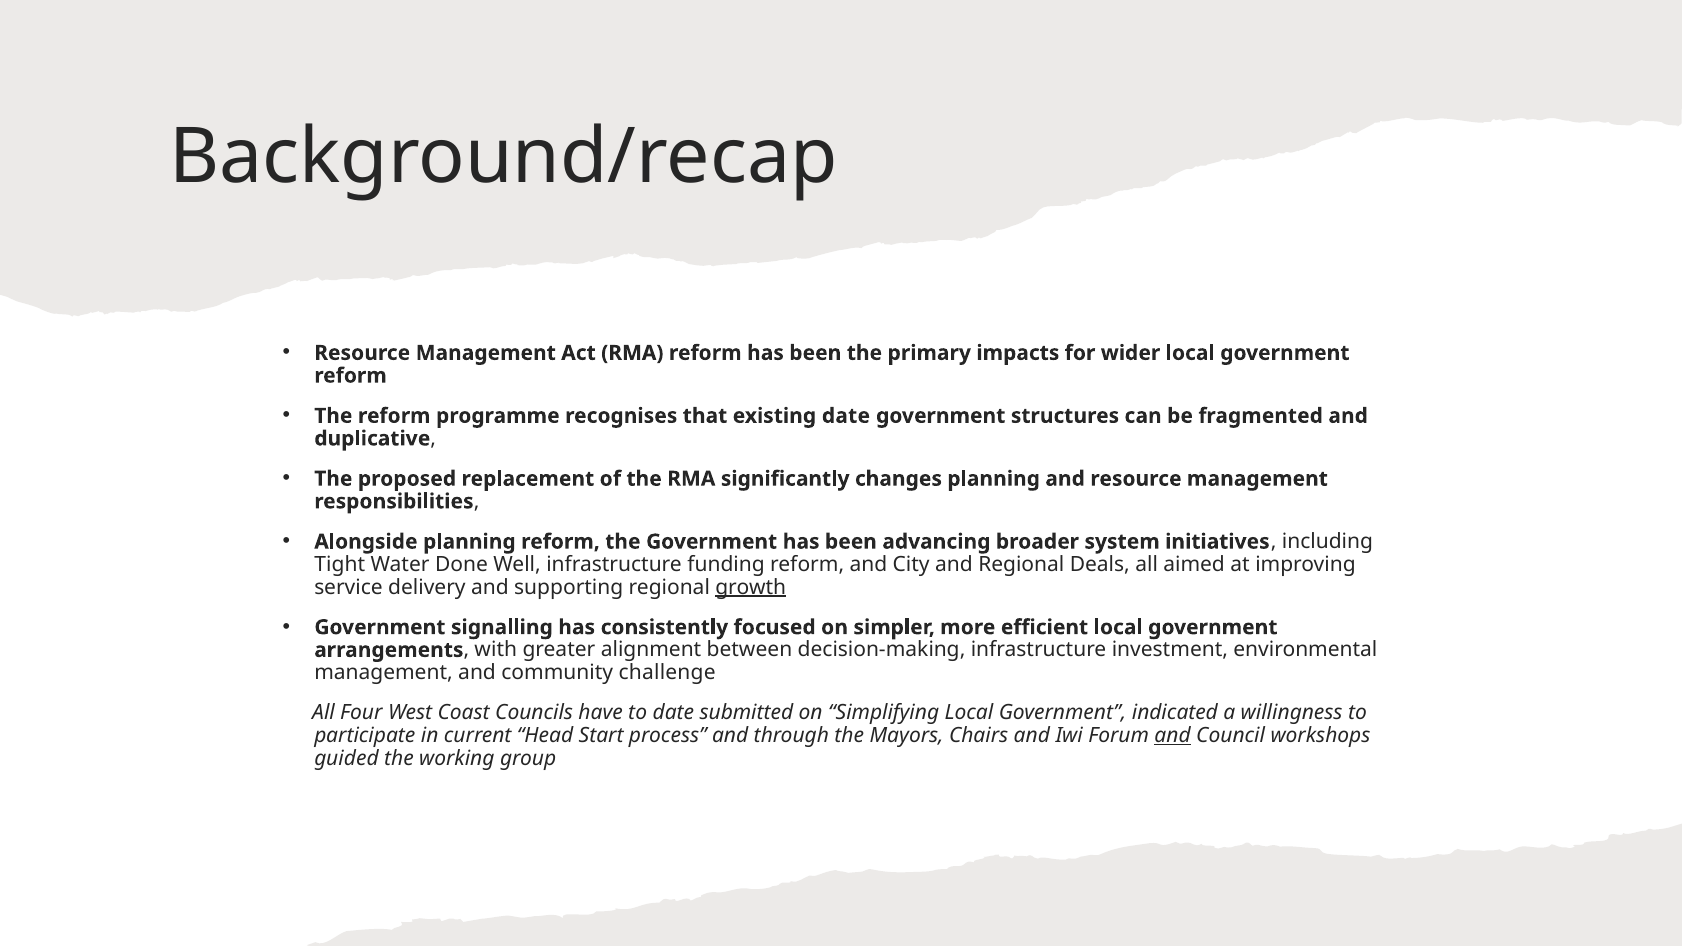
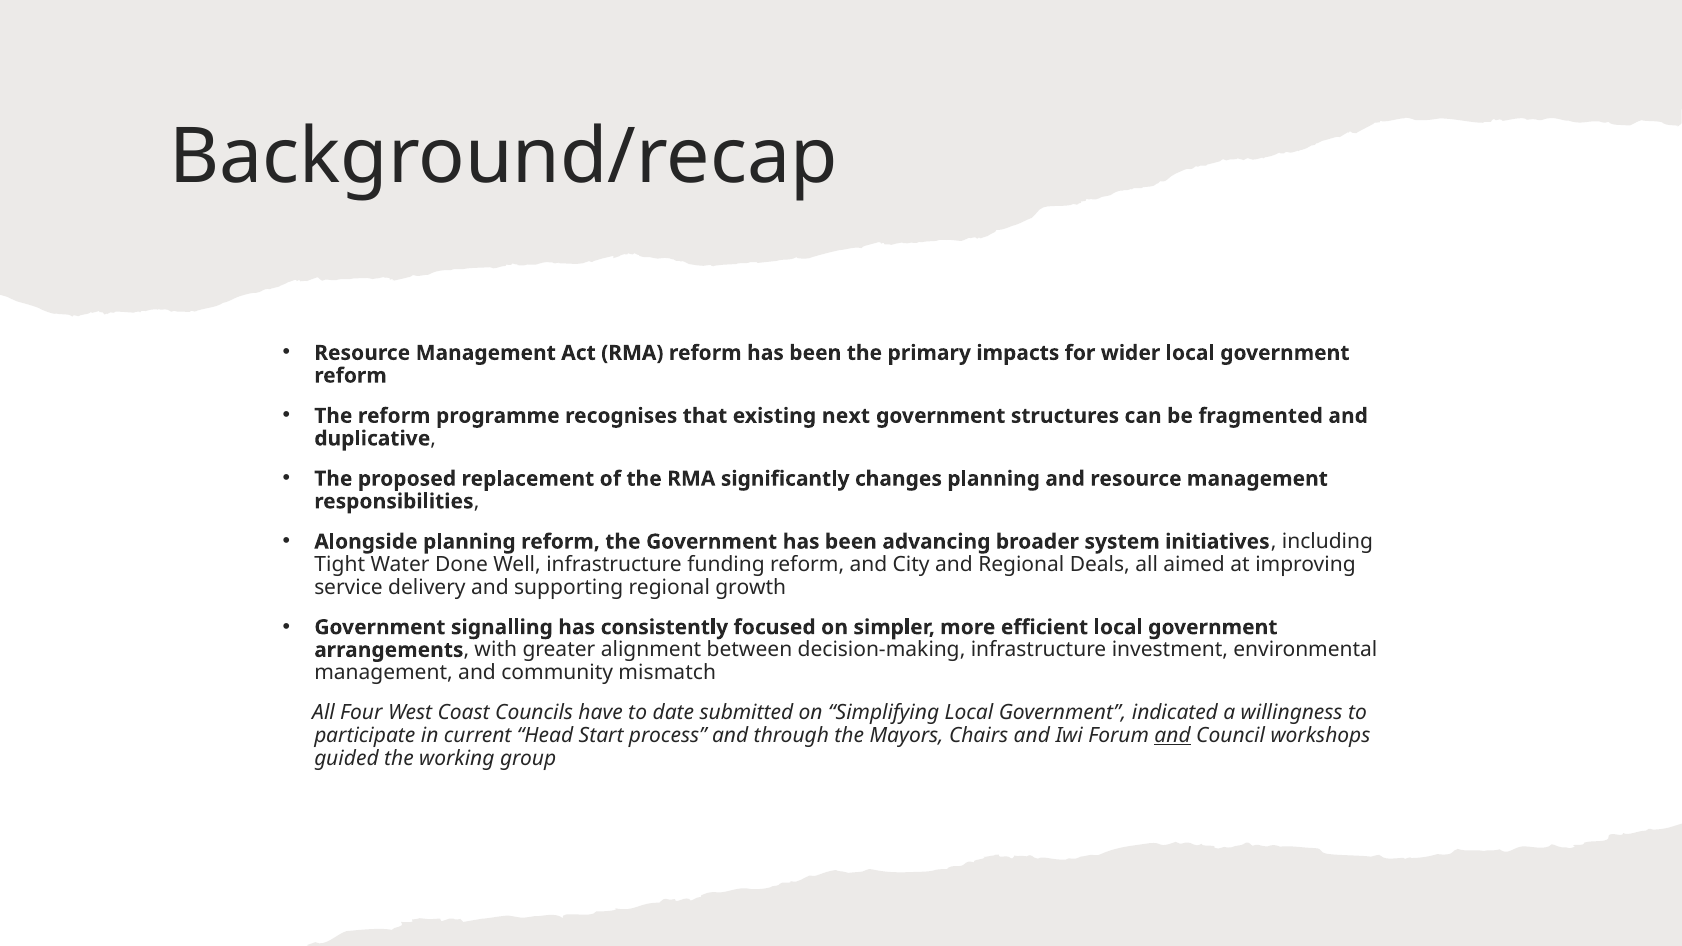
existing date: date -> next (846, 416)
growth underline: present -> none (751, 587)
challenge: challenge -> mismatch (667, 673)
